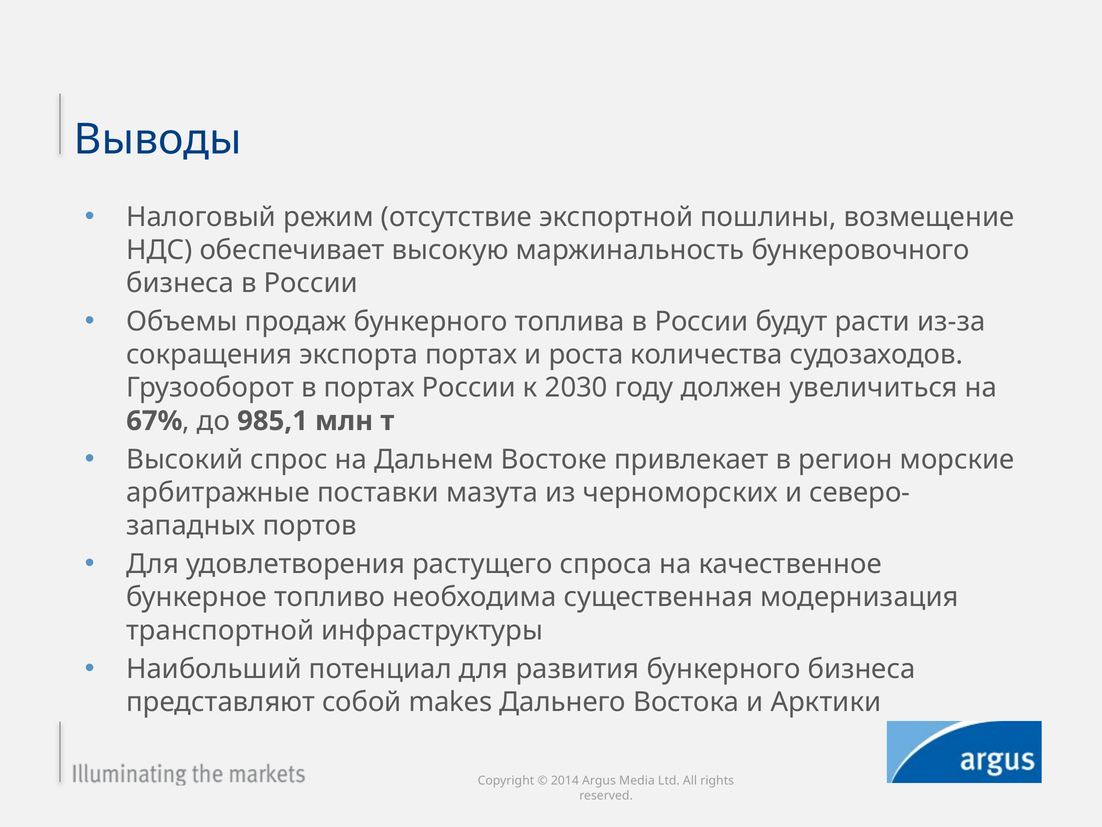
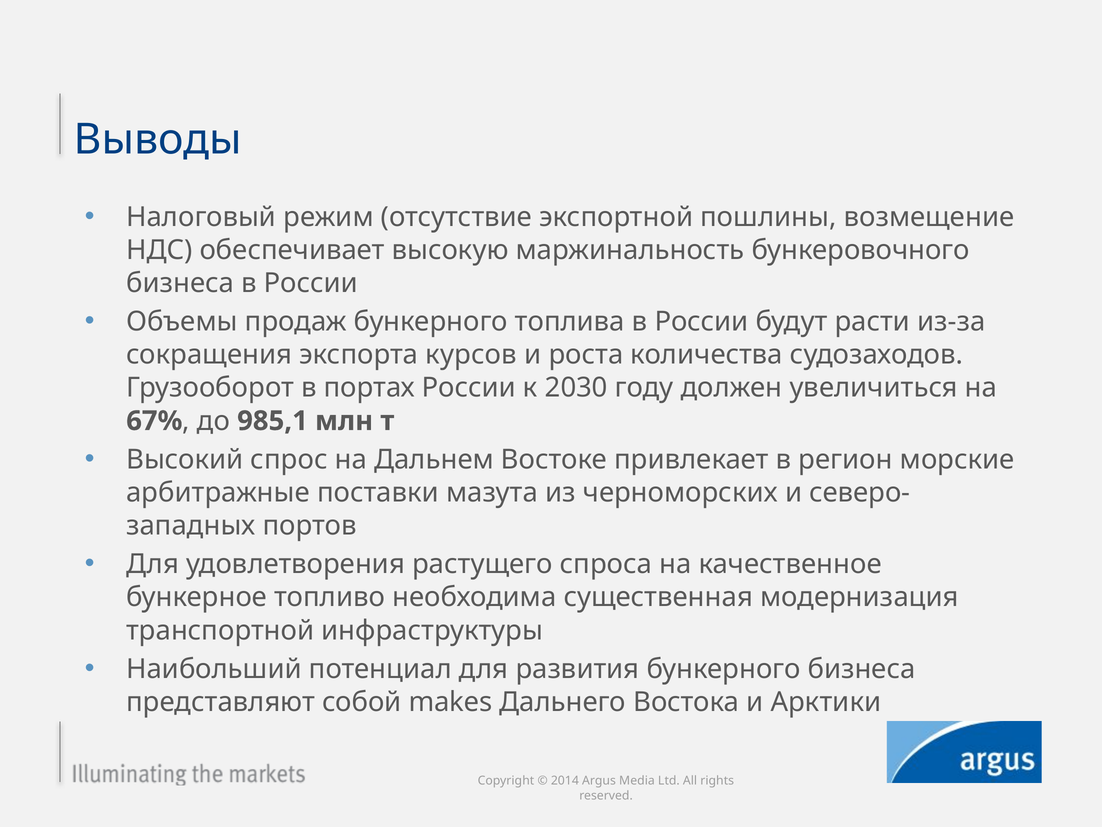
экспорта портах: портах -> курсов (471, 355)
